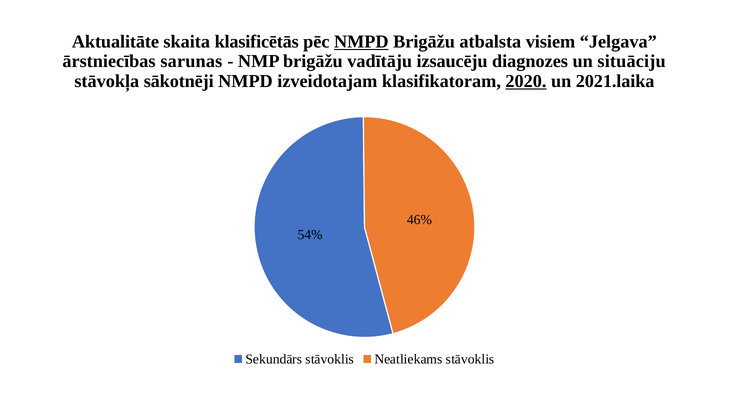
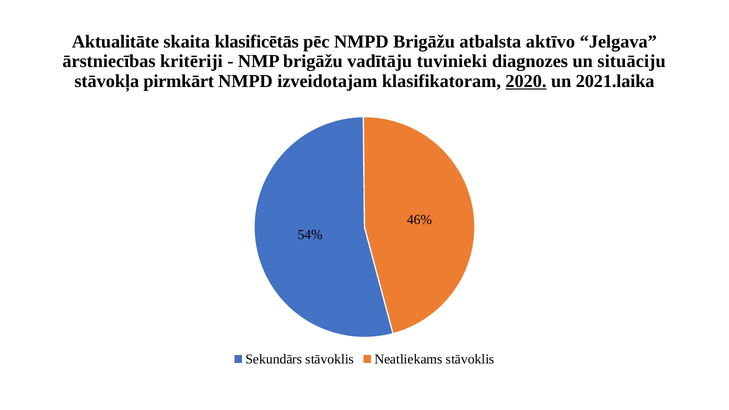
NMPD underline: present -> none (361, 42)
visiem: visiem -> aktīvo (550, 42)
sarunas: sarunas -> kritēriji (191, 61)
izsaucēju: izsaucēju -> tuvinieki (452, 61)
sākotnēji: sākotnēji -> pirmkārt (179, 81)
